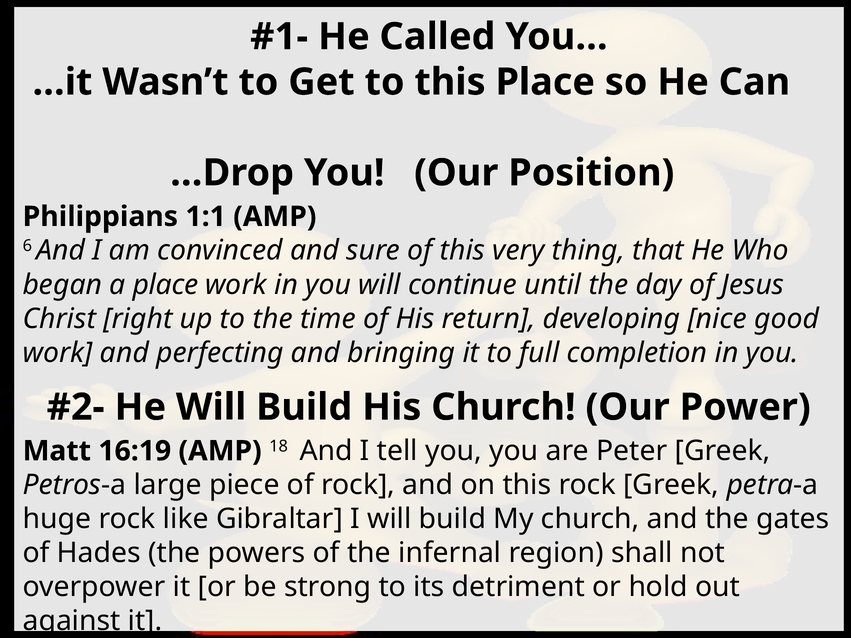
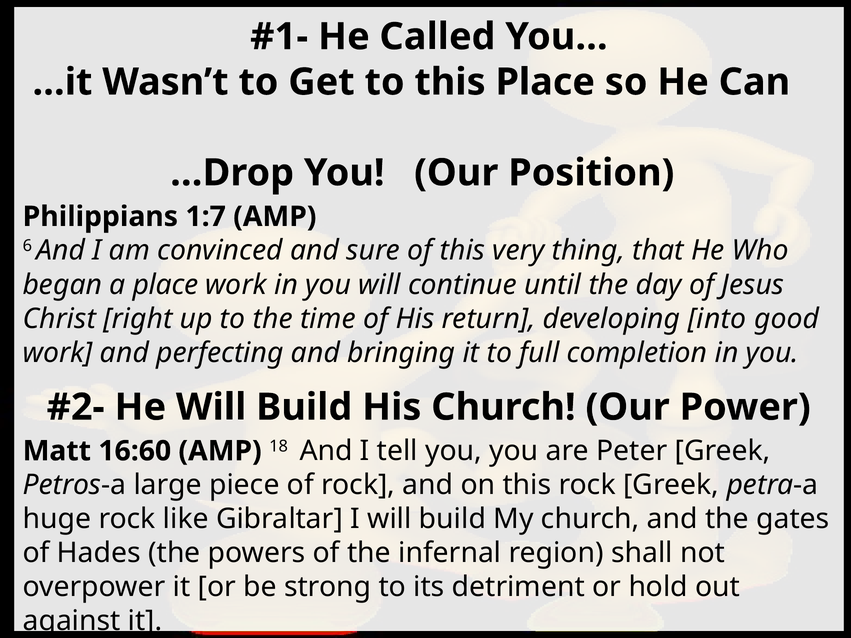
1:1: 1:1 -> 1:7 (206, 217)
nice: nice -> into (717, 319)
16:19: 16:19 -> 16:60 (135, 451)
